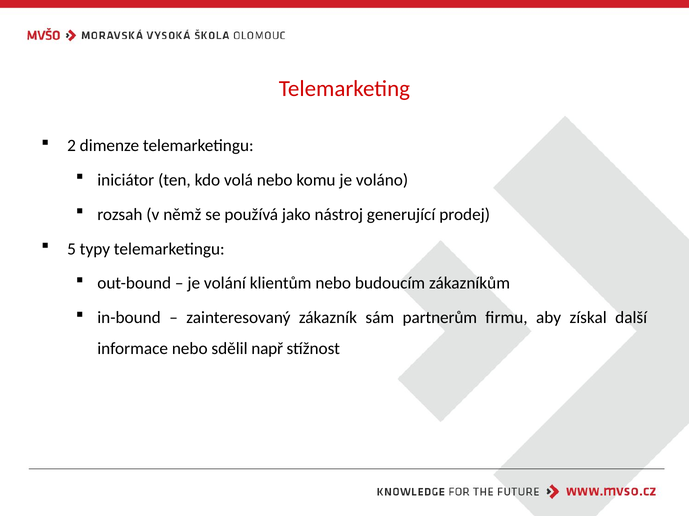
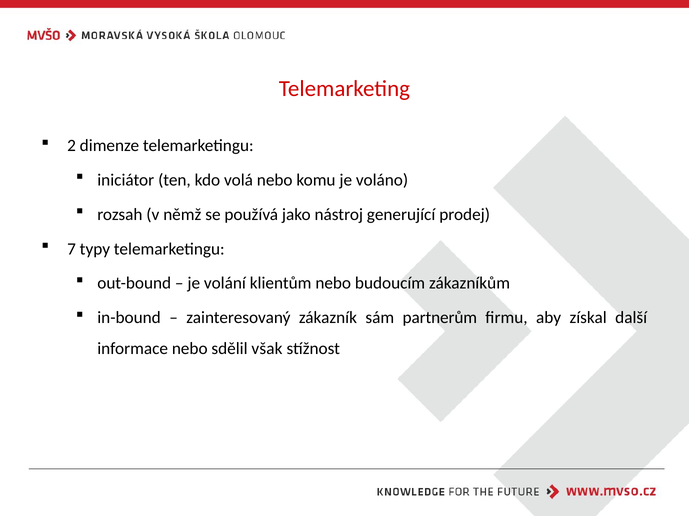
5: 5 -> 7 (72, 249)
např: např -> však (267, 349)
